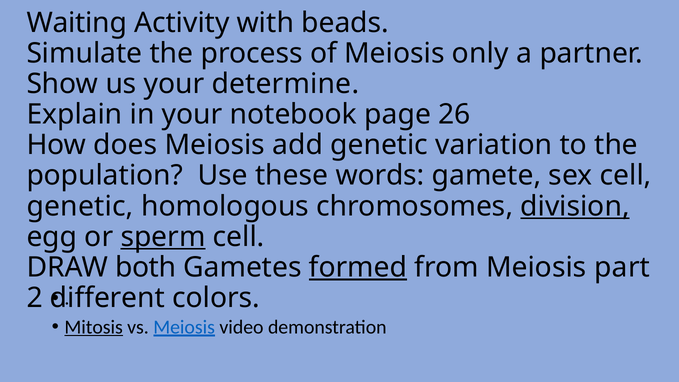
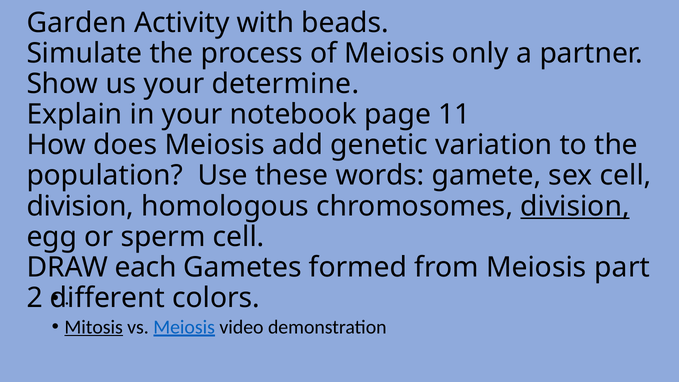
Waiting: Waiting -> Garden (77, 23)
26: 26 -> 11 (454, 114)
genetic: genetic -> division (80, 206)
sperm underline: present -> none (163, 237)
both: both -> each (146, 267)
formed underline: present -> none (358, 267)
